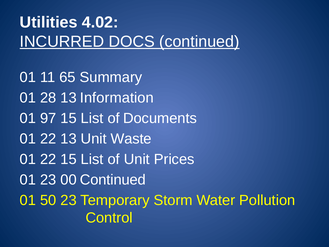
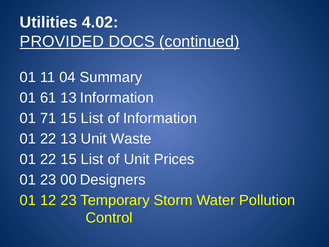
INCURRED: INCURRED -> PROVIDED (62, 41)
65: 65 -> 04 (67, 77)
28: 28 -> 61 (48, 98)
97: 97 -> 71 (48, 118)
of Documents: Documents -> Information (160, 118)
00 Continued: Continued -> Designers (113, 180)
50: 50 -> 12 (48, 200)
